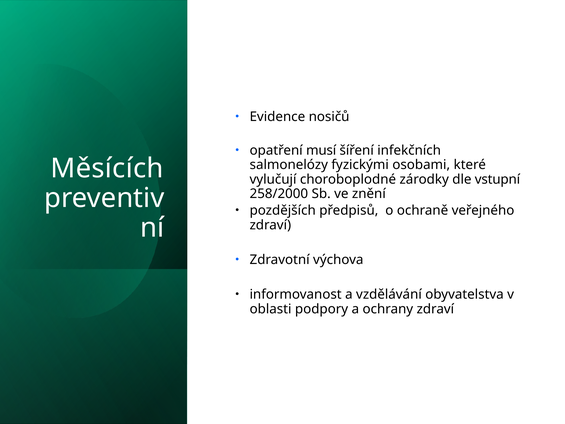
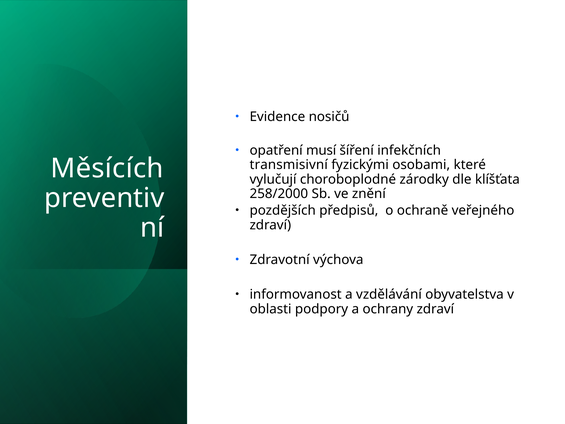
salmonelózy: salmonelózy -> transmisivní (289, 165)
vstupní: vstupní -> klíšťata (497, 179)
